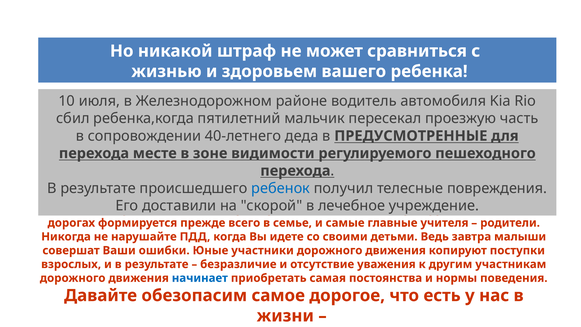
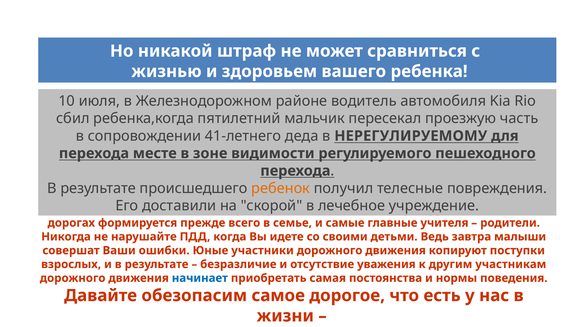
40-летнего: 40-летнего -> 41-летнего (243, 136)
ПРЕДУСМОТРЕННЫЕ: ПРЕДУСМОТРЕННЫЕ -> НЕРЕГУЛИРУЕМОМУ (411, 136)
ребенок colour: blue -> orange (281, 188)
